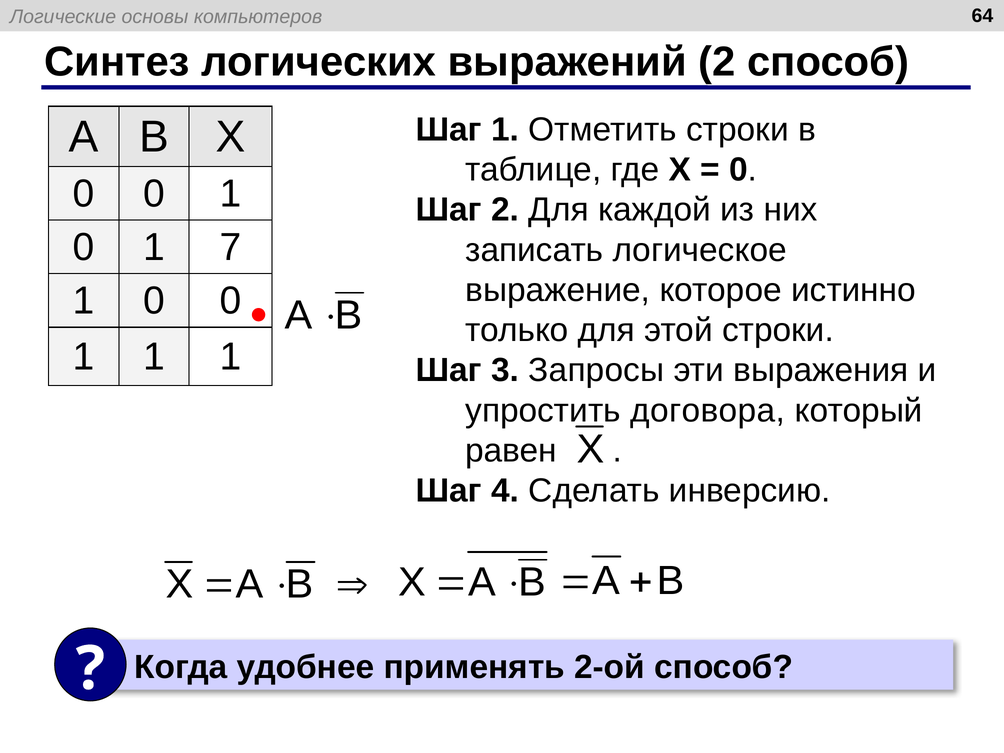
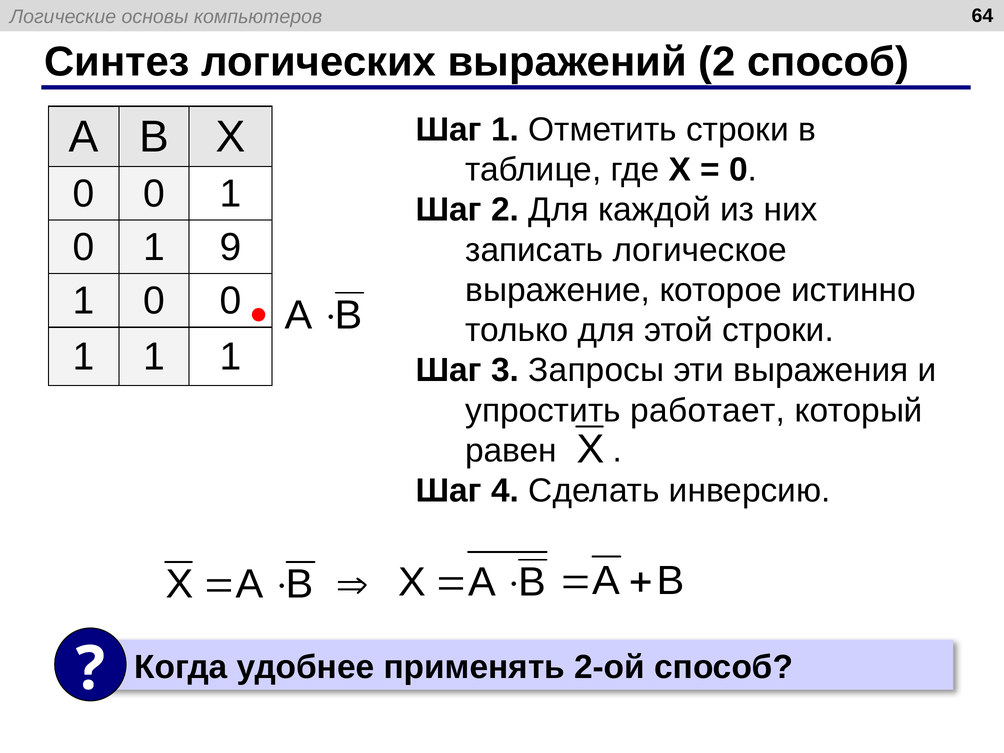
7: 7 -> 9 (231, 247)
договора: договора -> работает (708, 411)
